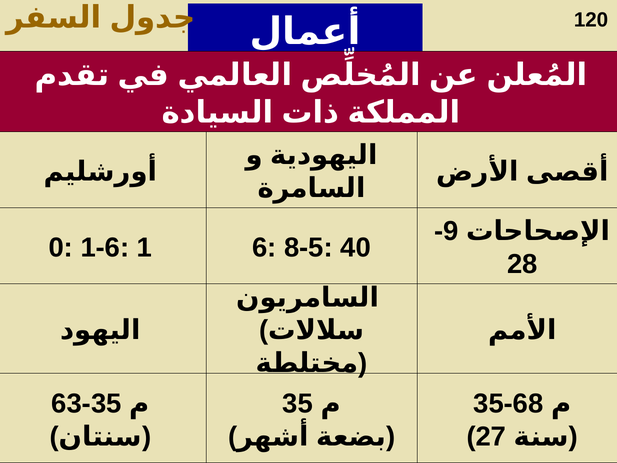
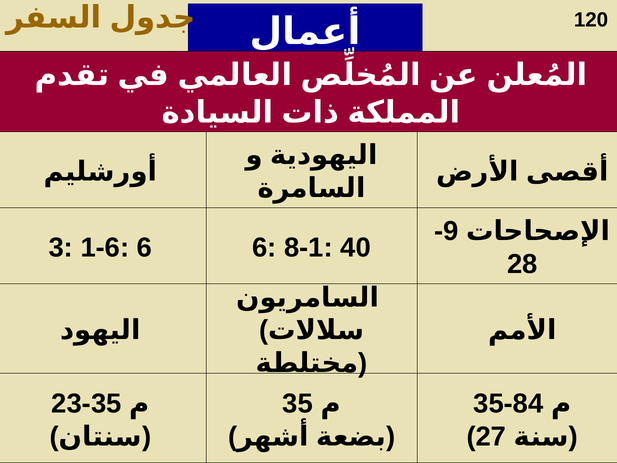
0: 0 -> 3 (61, 247)
1-6 1: 1 -> 6 (144, 247)
8-5: 8-5 -> 8-1 (308, 247)
63-35: 63-35 -> 23-35 (86, 403)
35-68: 35-68 -> 35-84 (508, 403)
